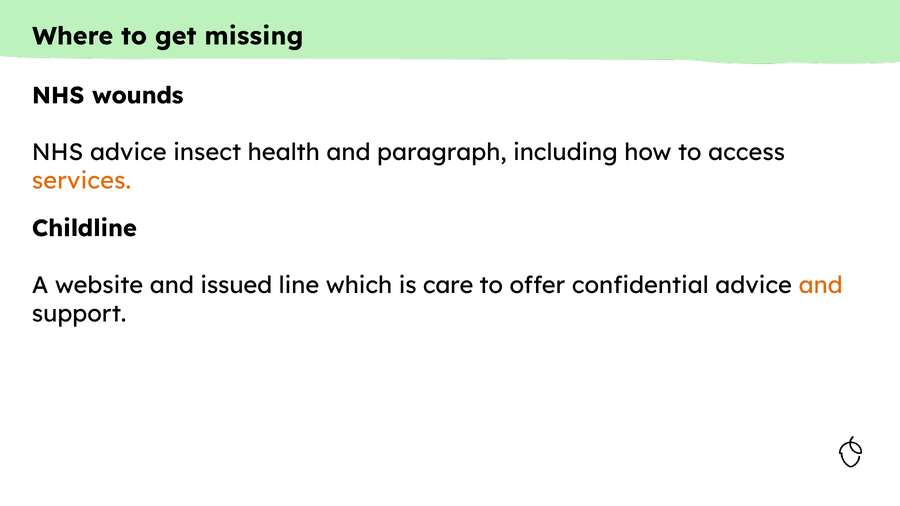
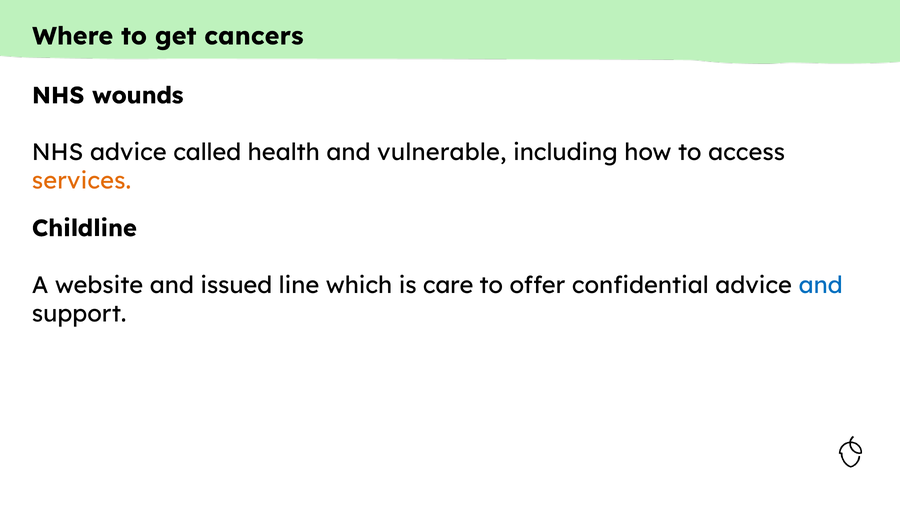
missing: missing -> cancers (254, 36)
insect: insect -> called (207, 153)
paragraph: paragraph -> vulnerable (442, 153)
and colour: orange -> blue (821, 285)
